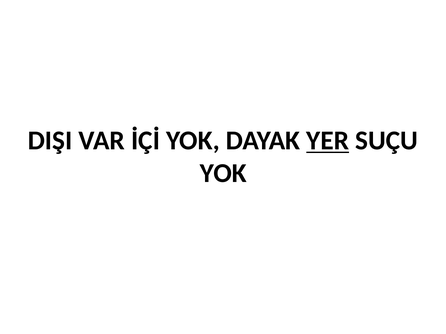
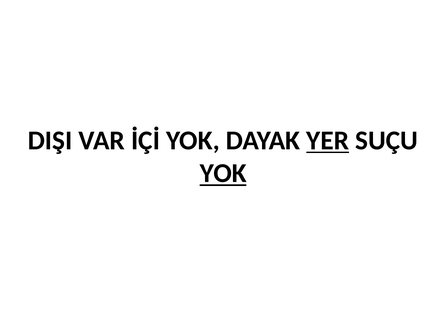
YOK underline: none -> present (223, 174)
